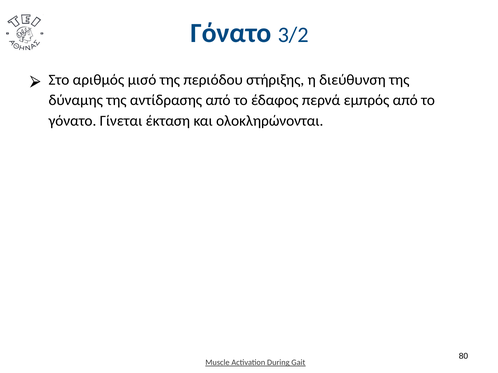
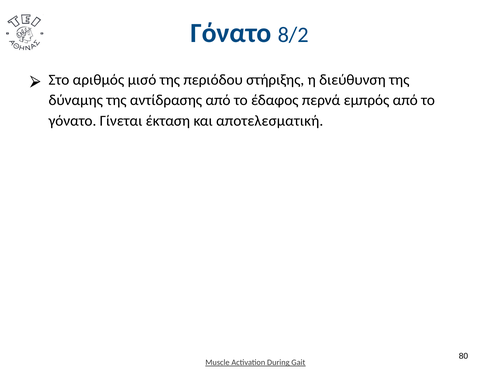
3/2: 3/2 -> 8/2 (293, 35)
ολοκληρώνονται: ολοκληρώνονται -> αποτελεσματική (270, 121)
